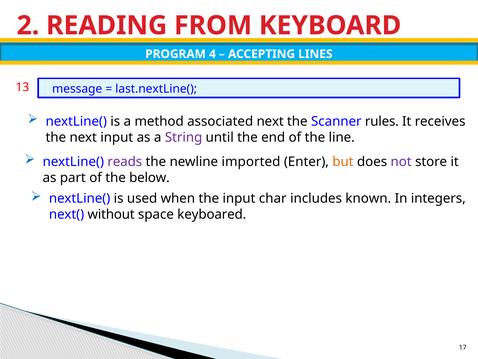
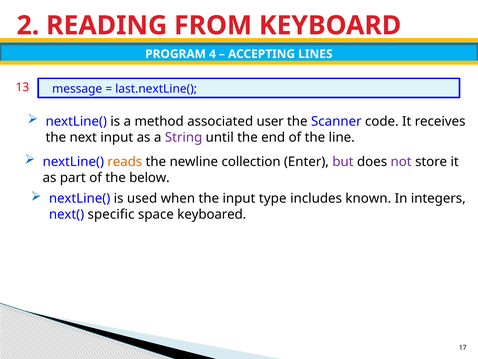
associated next: next -> user (270, 121)
rules: rules -> code (382, 121)
reads colour: purple -> orange (125, 161)
imported: imported -> collection (251, 161)
but colour: orange -> purple (343, 161)
char: char -> type (273, 198)
without: without -> specific (111, 214)
